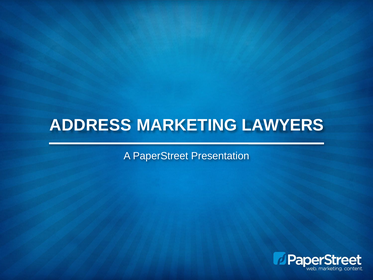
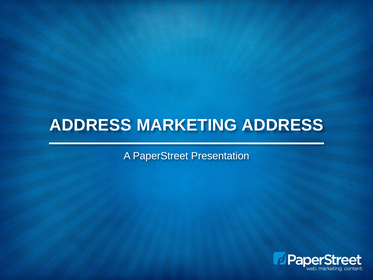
MARKETING LAWYERS: LAWYERS -> ADDRESS (283, 125)
